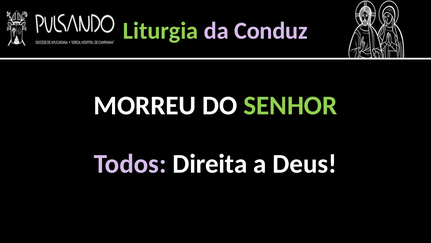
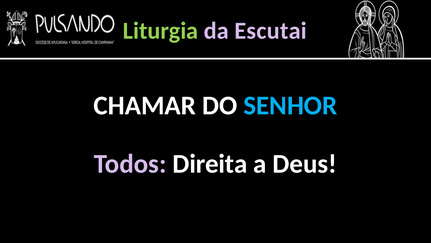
Conduz: Conduz -> Escutai (271, 31)
MORREU: MORREU -> CHAMAR (145, 105)
SENHOR colour: light green -> light blue (290, 105)
